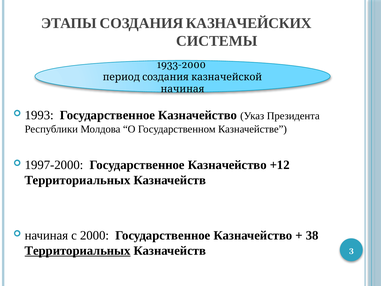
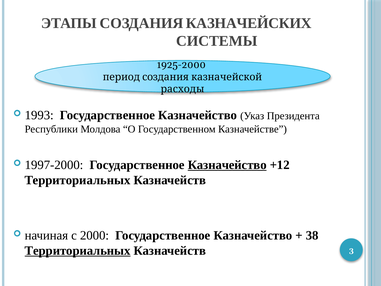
1933-2000: 1933-2000 -> 1925-2000 (181, 65)
начиная: начиная -> расходы (182, 89)
Казначейство underline: none -> present (227, 165)
